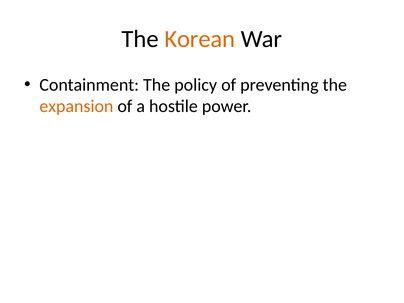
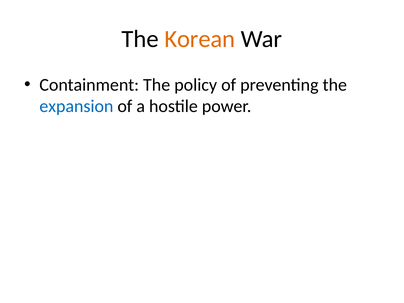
expansion colour: orange -> blue (76, 106)
